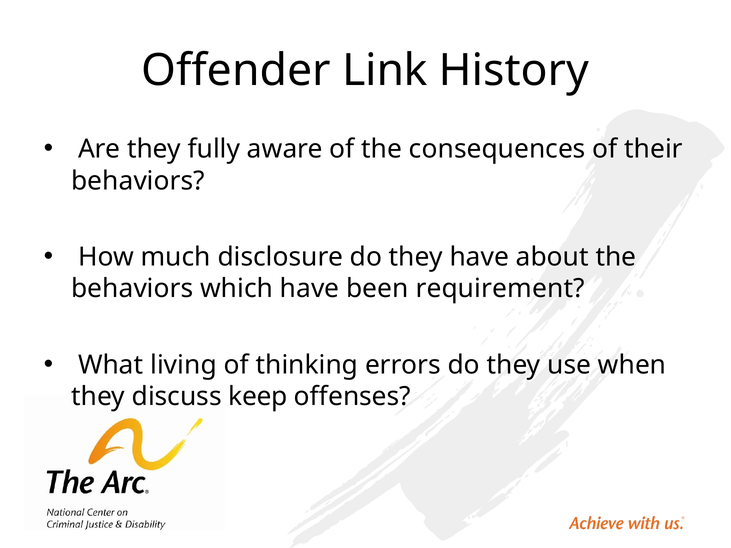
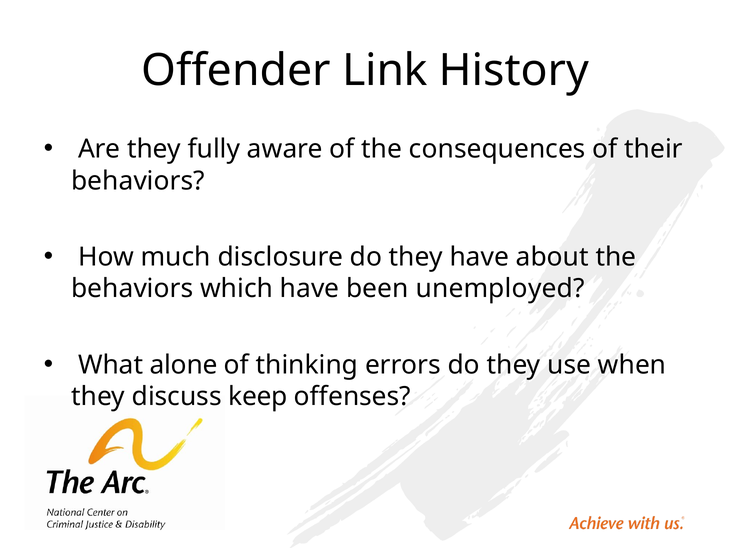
requirement: requirement -> unemployed (500, 289)
living: living -> alone (184, 365)
